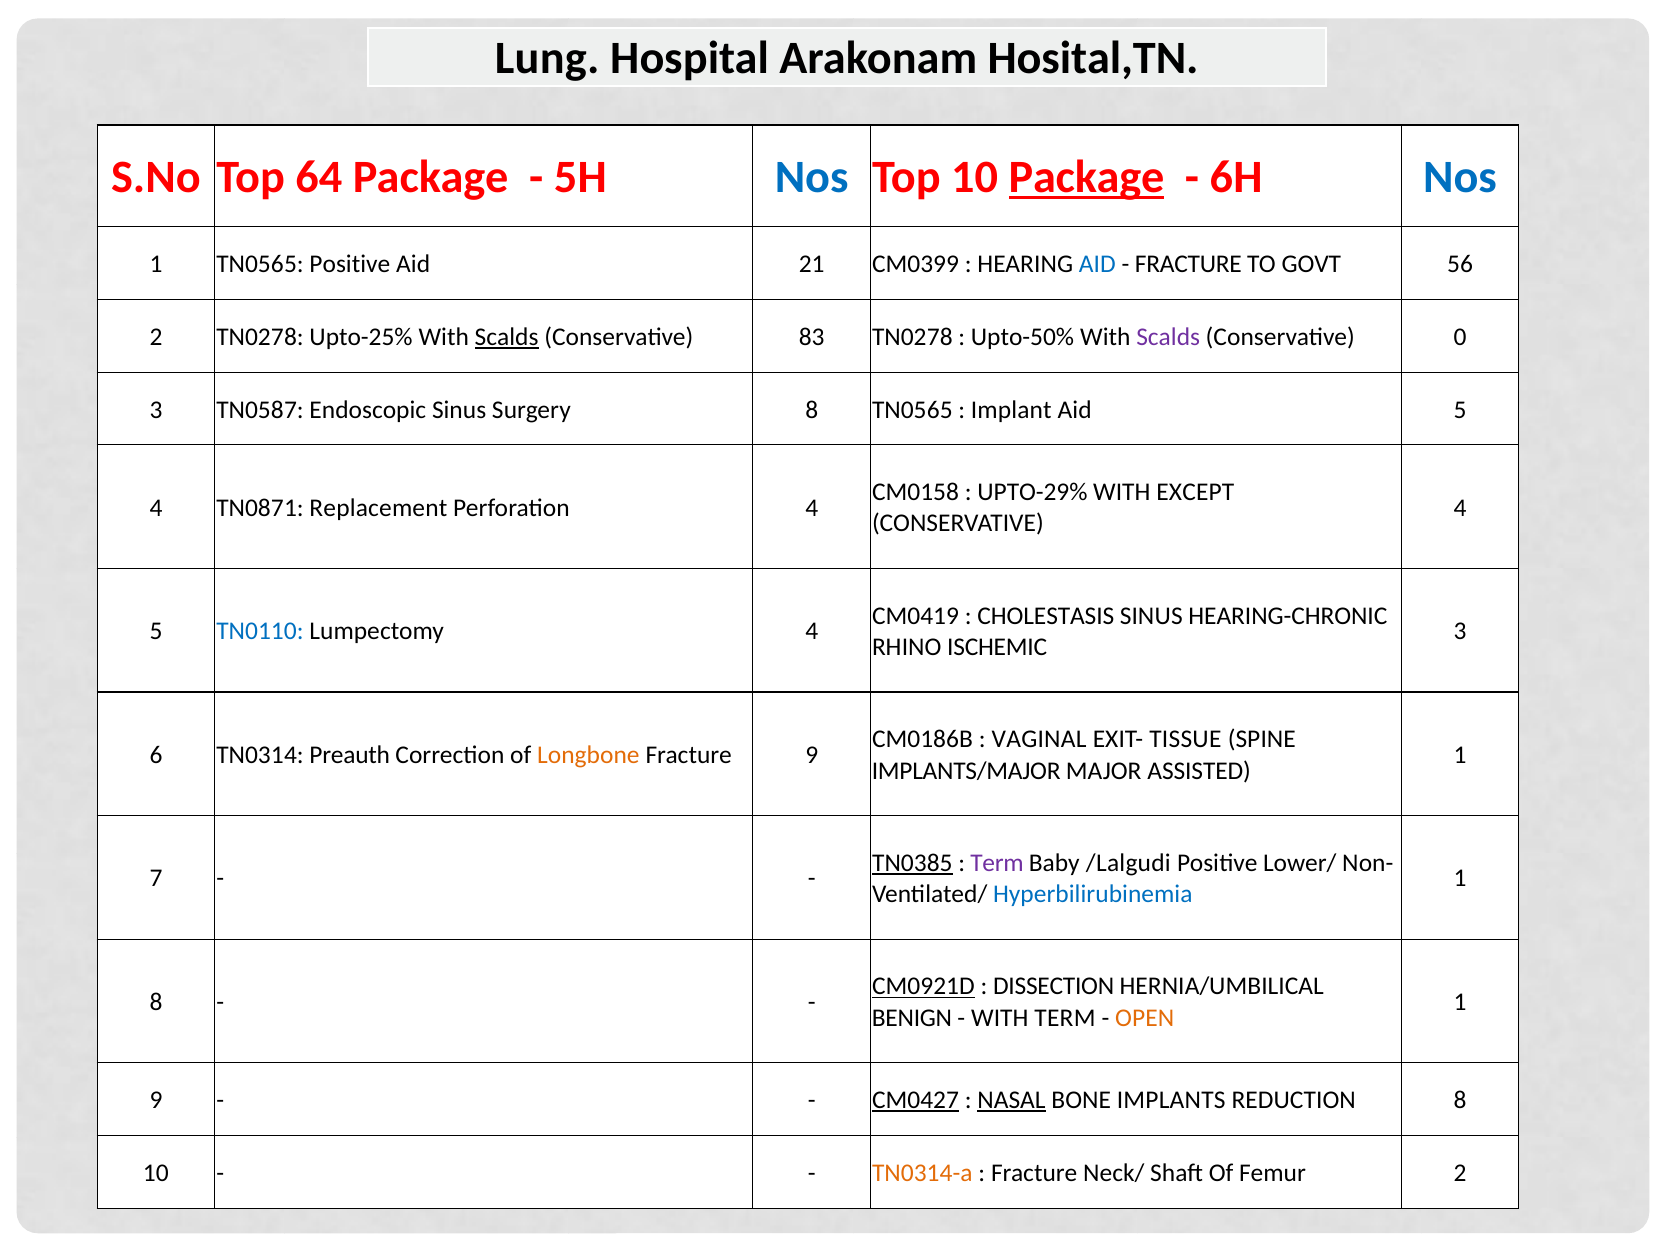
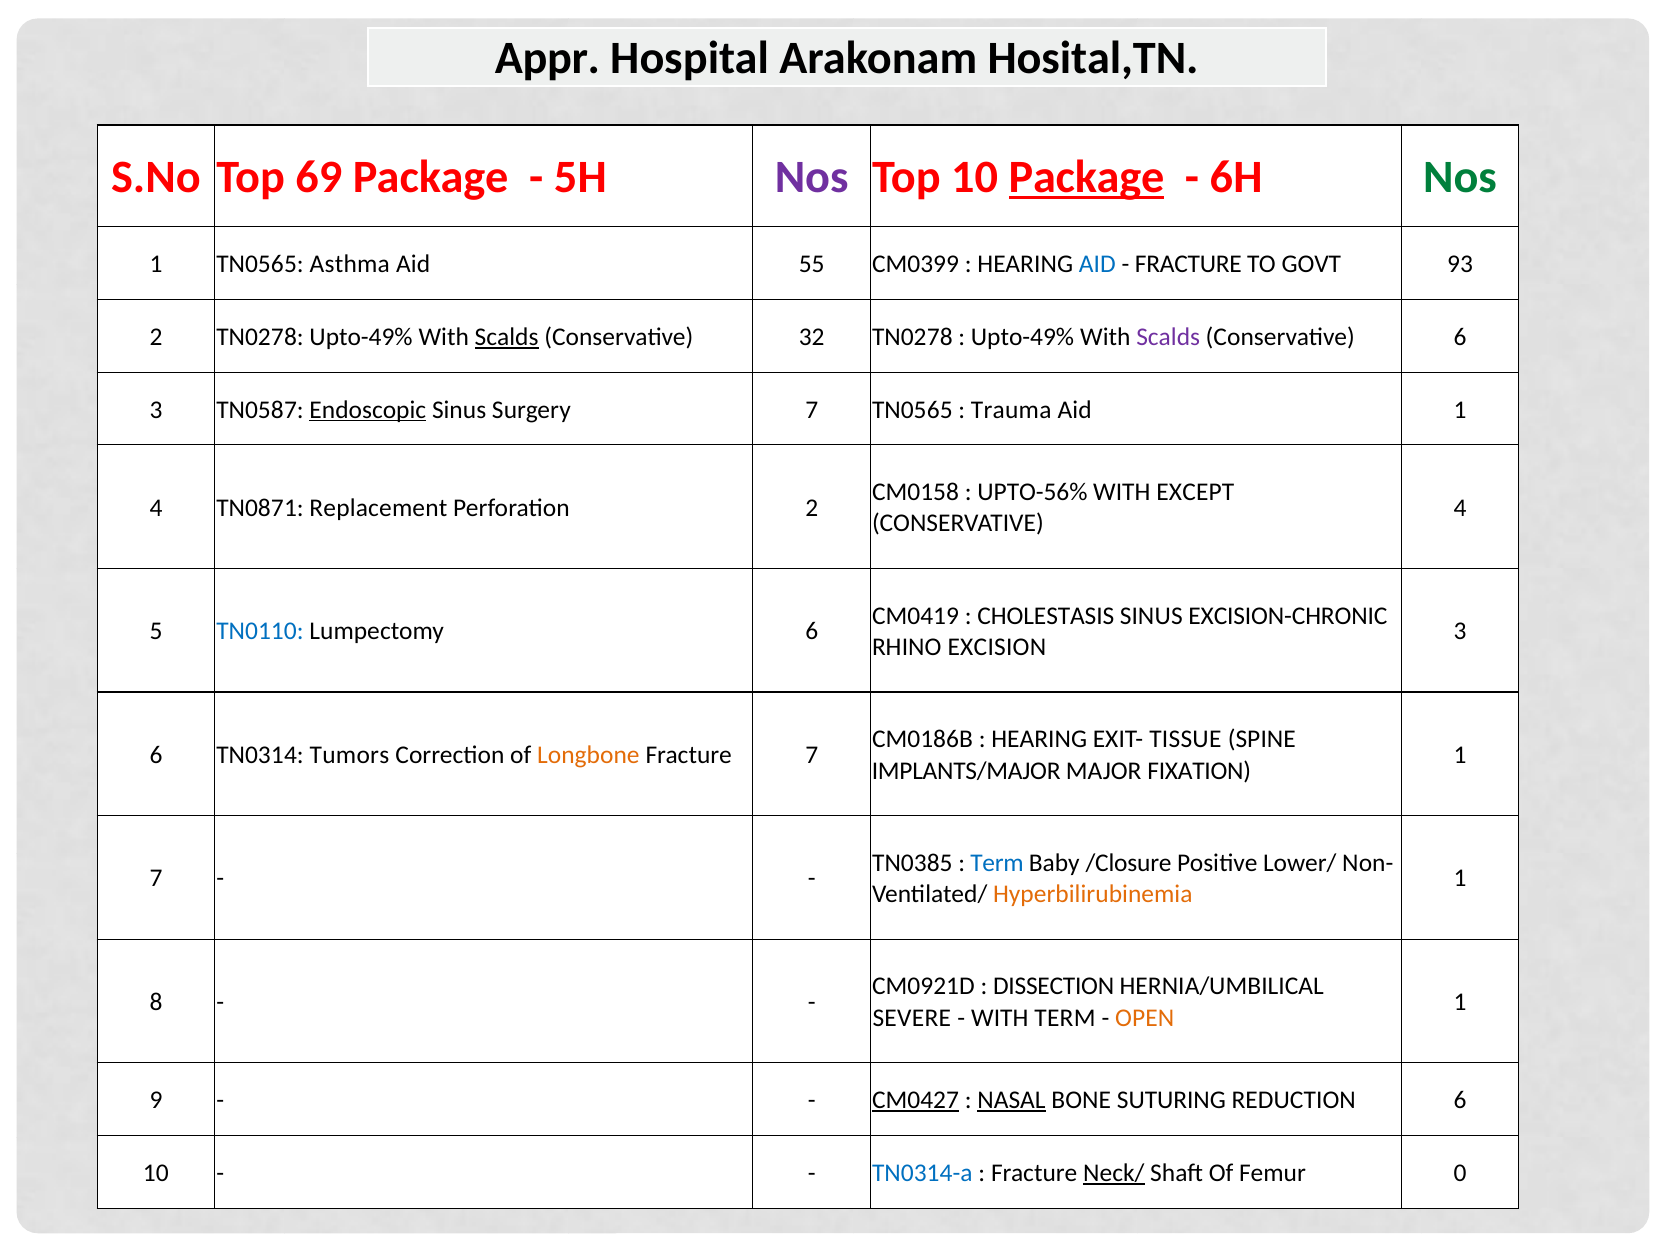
Lung: Lung -> Appr (548, 58)
64: 64 -> 69 (319, 177)
Nos colour: blue -> purple (812, 177)
Nos colour: blue -> green (1460, 177)
TN0565 Positive: Positive -> Asthma (350, 264)
21: 21 -> 55 (812, 264)
56: 56 -> 93 (1460, 264)
TN0278 Upto-25%: Upto-25% -> Upto-49% (361, 337)
83: 83 -> 32 (812, 337)
Upto-50%: Upto-50% -> Upto-49% (1022, 337)
Conservative 0: 0 -> 6 (1460, 337)
Endoscopic underline: none -> present (368, 410)
Surgery 8: 8 -> 7 (812, 410)
Implant: Implant -> Trauma (1011, 410)
Aid 5: 5 -> 1 (1460, 410)
UPTO-29%: UPTO-29% -> UPTO-56% (1032, 492)
Perforation 4: 4 -> 2 (812, 508)
HEARING-CHRONIC: HEARING-CHRONIC -> EXCISION-CHRONIC (1288, 615)
Lumpectomy 4: 4 -> 6 (812, 631)
ISCHEMIC: ISCHEMIC -> EXCISION (997, 647)
VAGINAL: VAGINAL -> HEARING (1039, 739)
Preauth: Preauth -> Tumors (349, 755)
Fracture 9: 9 -> 7 (812, 755)
ASSISTED: ASSISTED -> FIXATION (1199, 770)
TN0385 underline: present -> none (912, 862)
Term colour: purple -> blue (997, 862)
/Lalgudi: /Lalgudi -> /Closure (1129, 862)
Hyperbilirubinemia colour: blue -> orange (1093, 894)
CM0921D underline: present -> none (923, 986)
BENIGN: BENIGN -> SEVERE (912, 1017)
IMPLANTS: IMPLANTS -> SUTURING (1171, 1100)
REDUCTION 8: 8 -> 6 (1460, 1100)
TN0314-a colour: orange -> blue (922, 1172)
Neck/ underline: none -> present (1114, 1172)
Femur 2: 2 -> 0 (1460, 1172)
